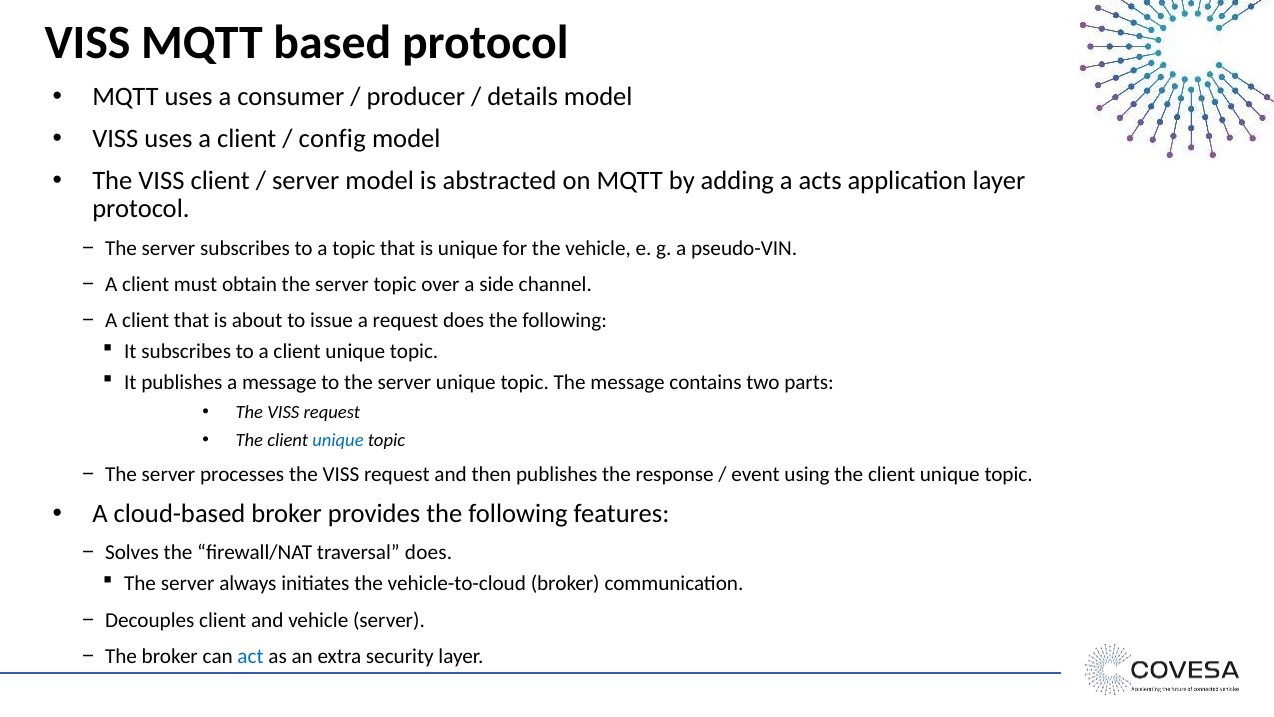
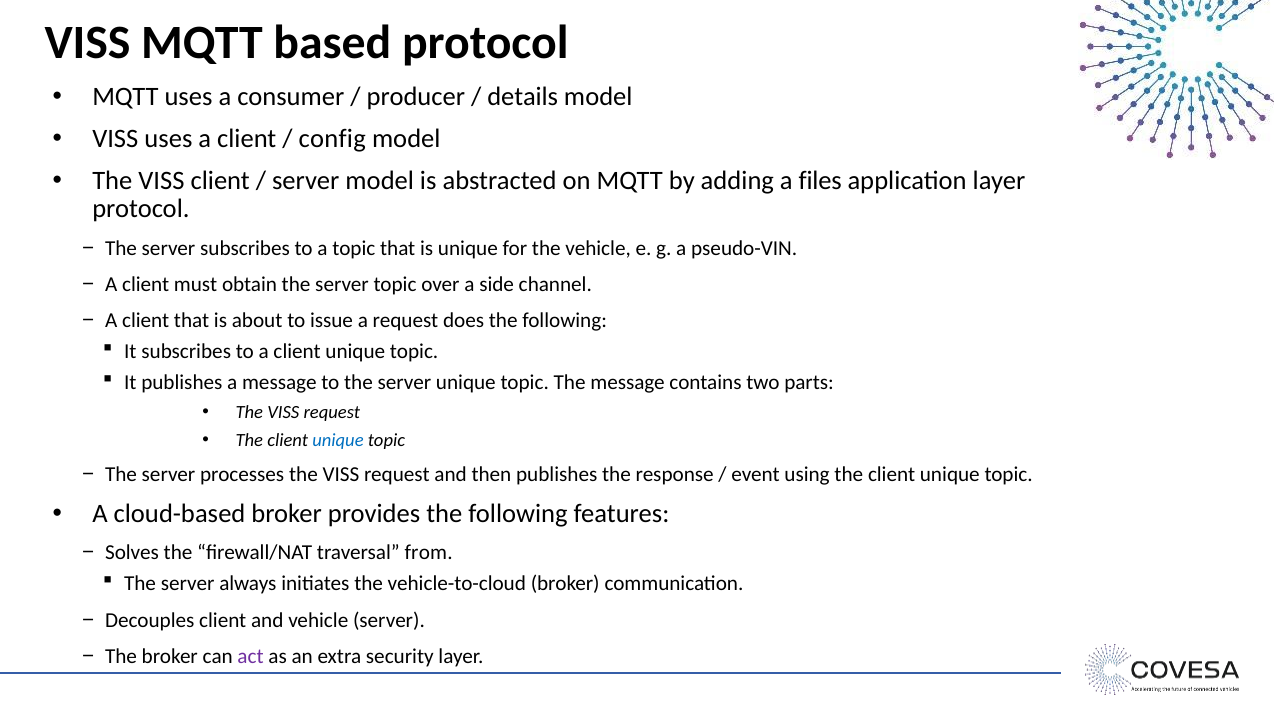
acts: acts -> files (820, 180)
traversal does: does -> from (429, 553)
act colour: blue -> purple (251, 656)
